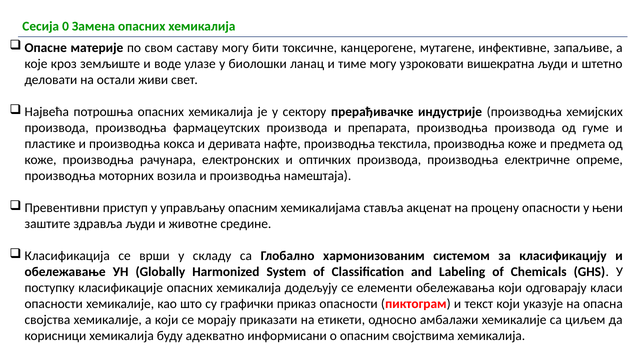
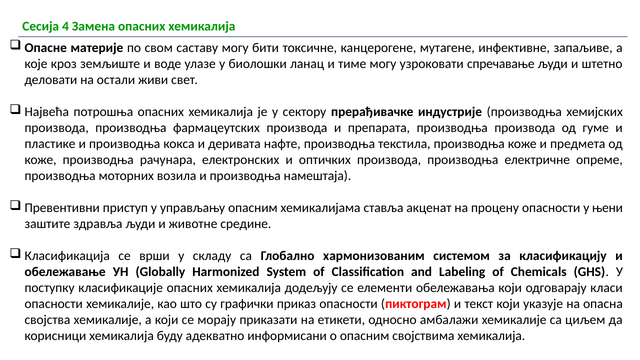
0: 0 -> 4 (66, 26)
вишекратна: вишекратна -> спречавање (501, 64)
